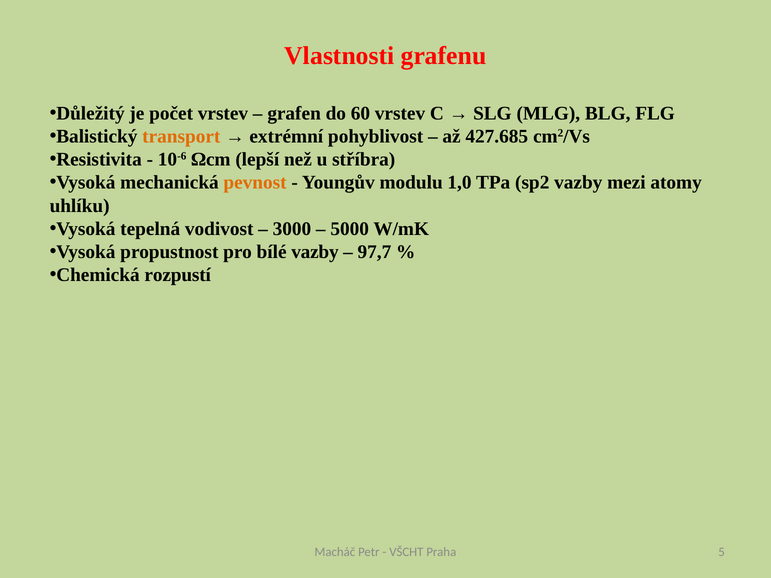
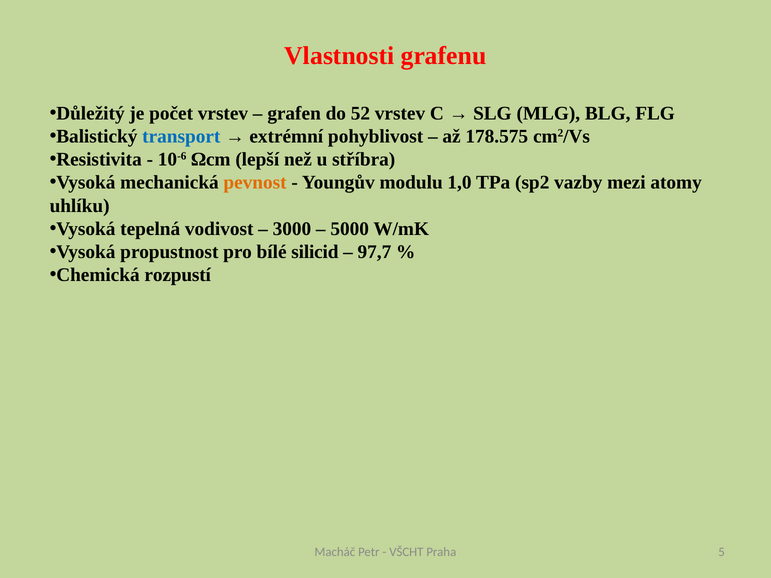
60: 60 -> 52 (360, 113)
transport colour: orange -> blue (181, 136)
427.685: 427.685 -> 178.575 (497, 136)
bílé vazby: vazby -> silicid (315, 252)
